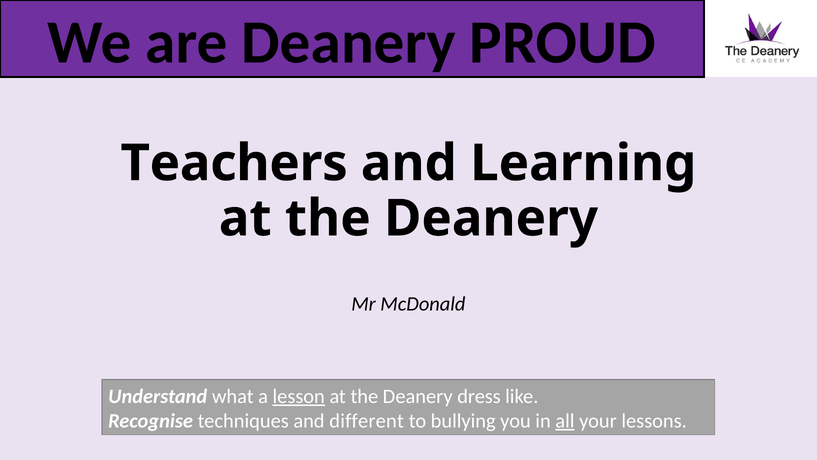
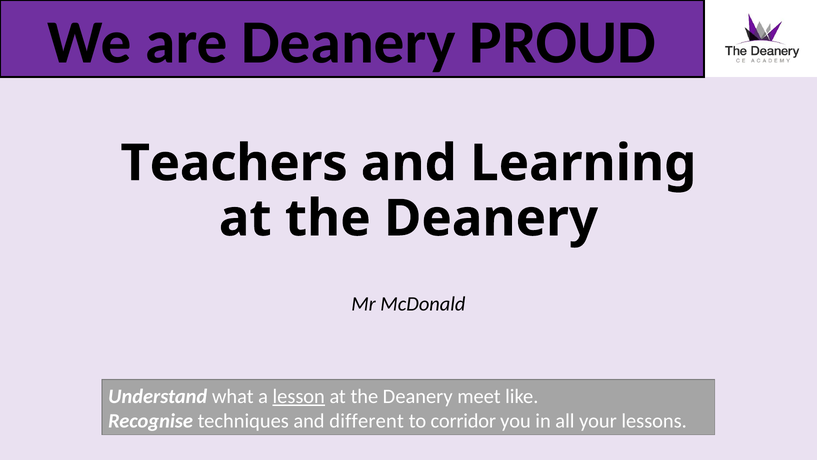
dress: dress -> meet (479, 396)
bullying: bullying -> corridor (463, 421)
all underline: present -> none (565, 421)
